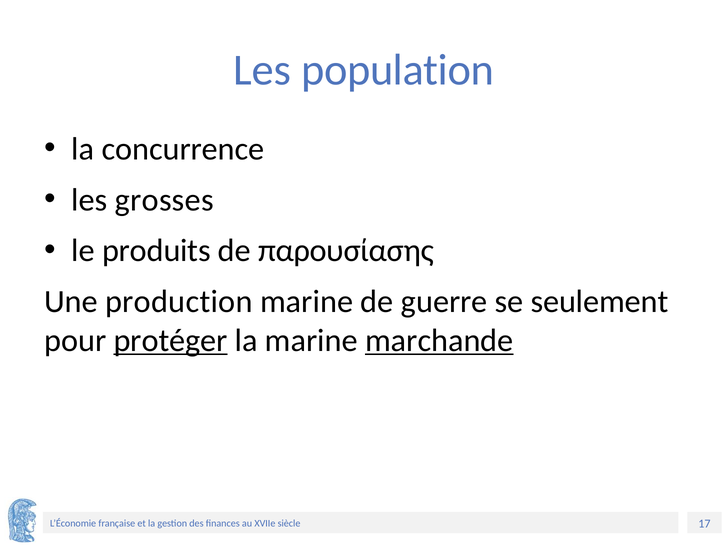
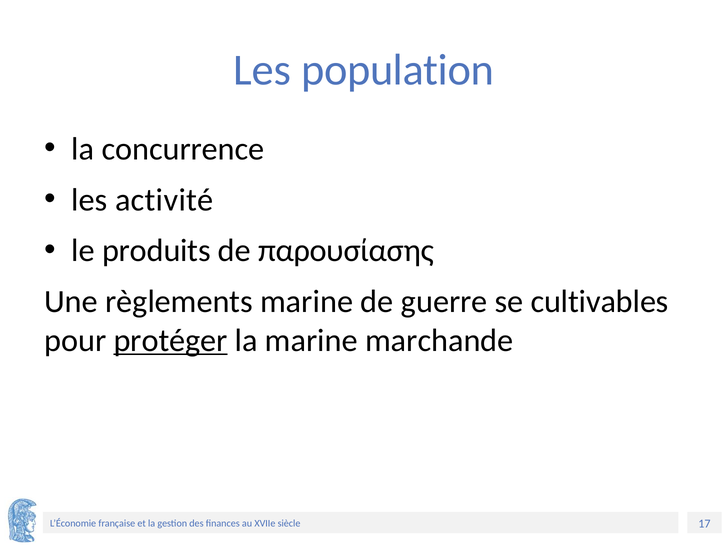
grosses: grosses -> activité (164, 200)
production: production -> règlements (179, 302)
seulement: seulement -> cultivables (600, 302)
marchande underline: present -> none (439, 341)
